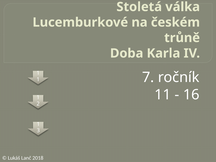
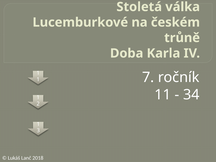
16: 16 -> 34 (191, 95)
